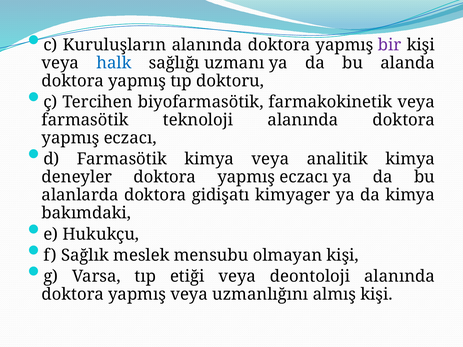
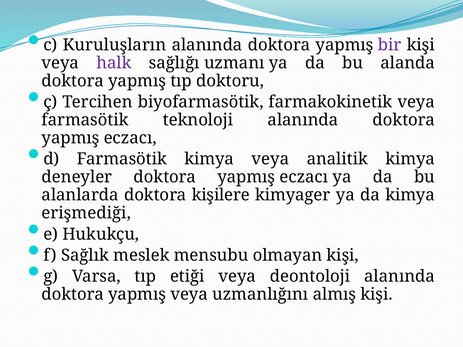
halk colour: blue -> purple (114, 63)
gidişatı: gidişatı -> kişilere (221, 195)
bakımdaki: bakımdaki -> erişmediği (86, 213)
